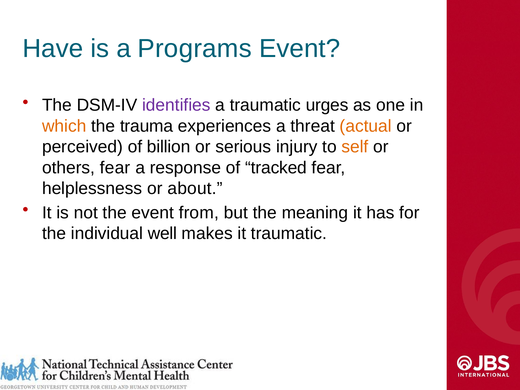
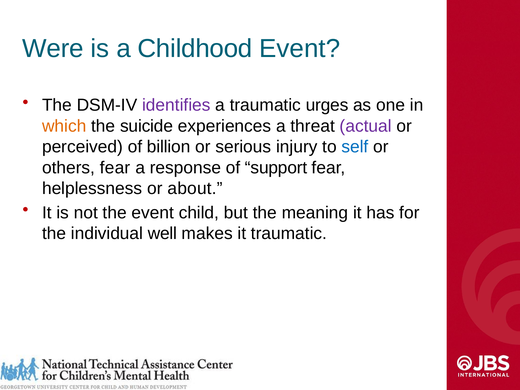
Have: Have -> Were (53, 49)
Programs: Programs -> Childhood (195, 49)
trauma: trauma -> suicide (147, 126)
actual colour: orange -> purple (366, 126)
self colour: orange -> blue (355, 147)
tracked: tracked -> support (276, 168)
from: from -> child (199, 213)
